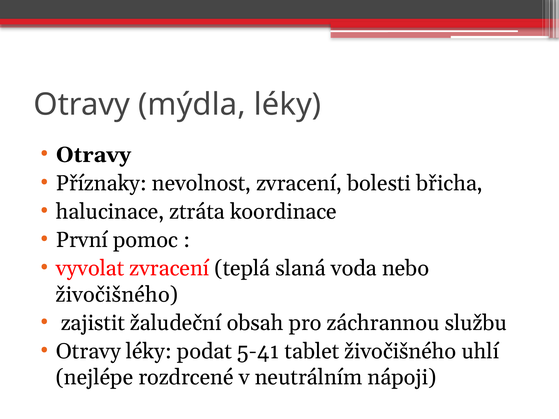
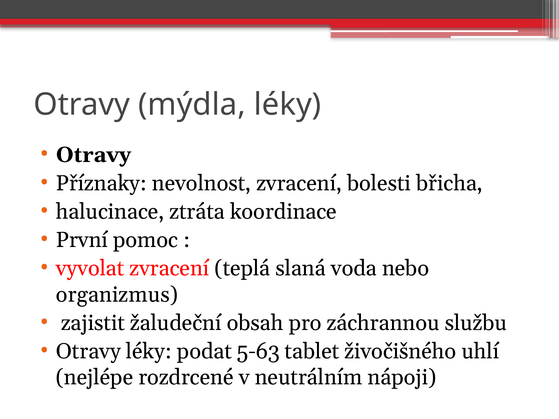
živočišného: živočišného -> organizmus (117, 295)
5-41: 5-41 -> 5-63 (258, 352)
